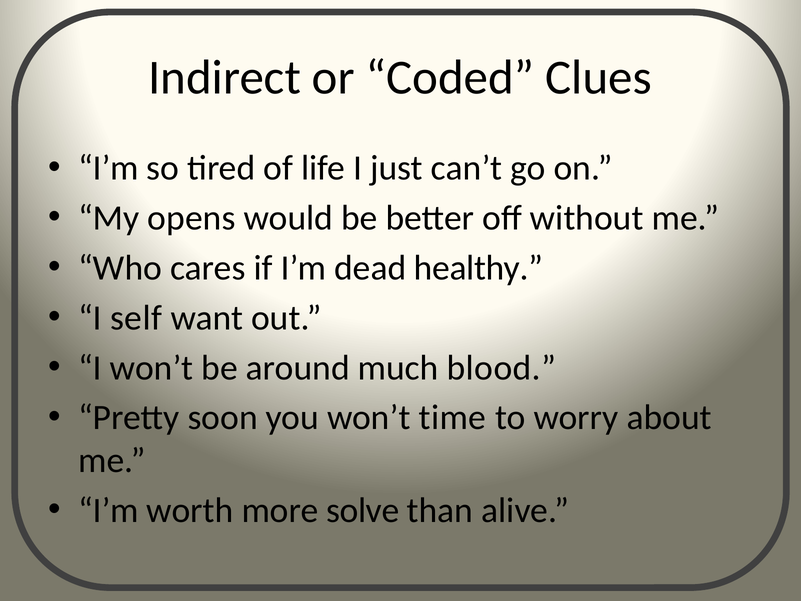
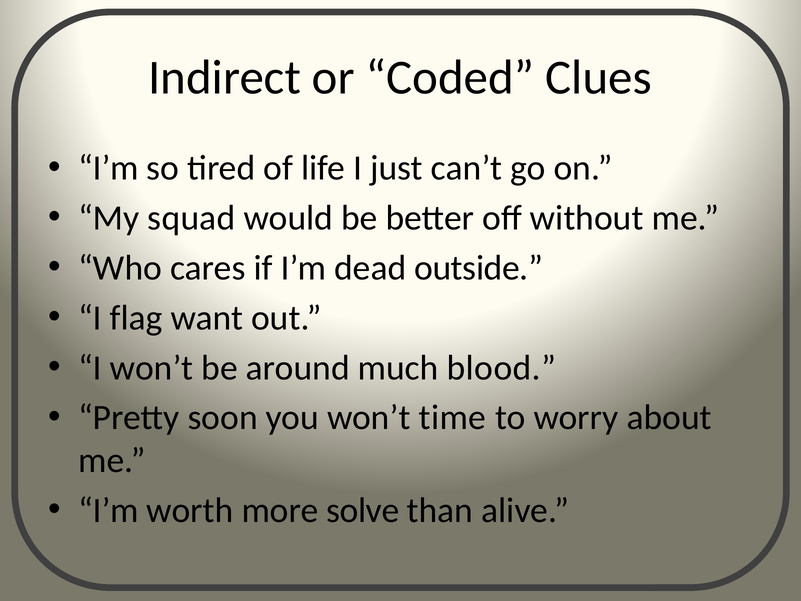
opens: opens -> squad (191, 218)
healthy: healthy -> outside (479, 268)
self: self -> flag (136, 318)
